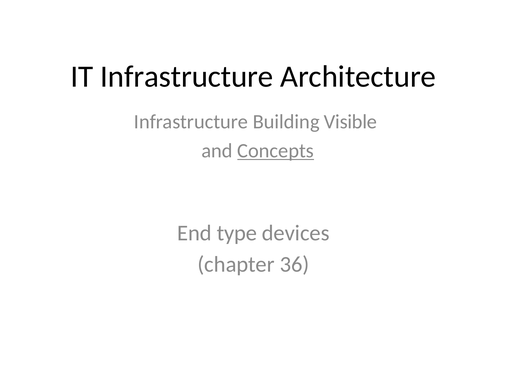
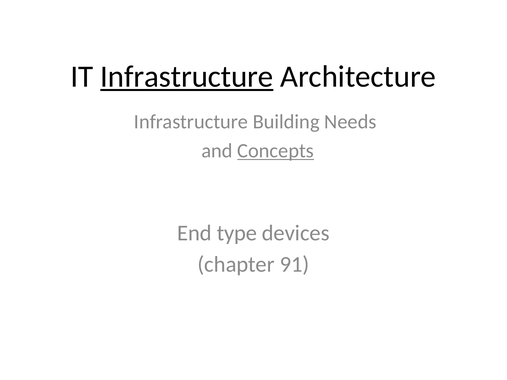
Infrastructure underline: none -> present (187, 77)
Visible: Visible -> Needs (350, 122)
36: 36 -> 91 (294, 265)
